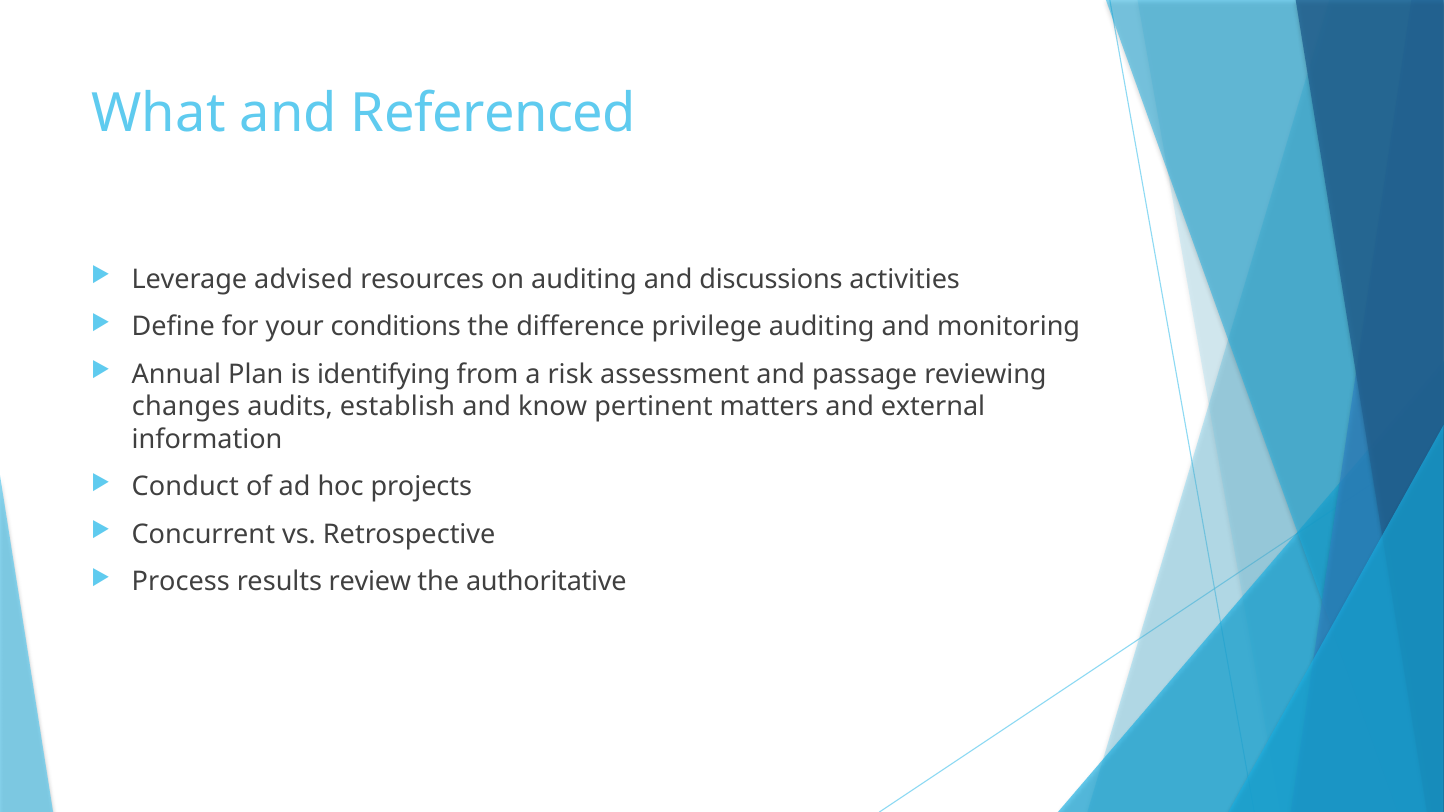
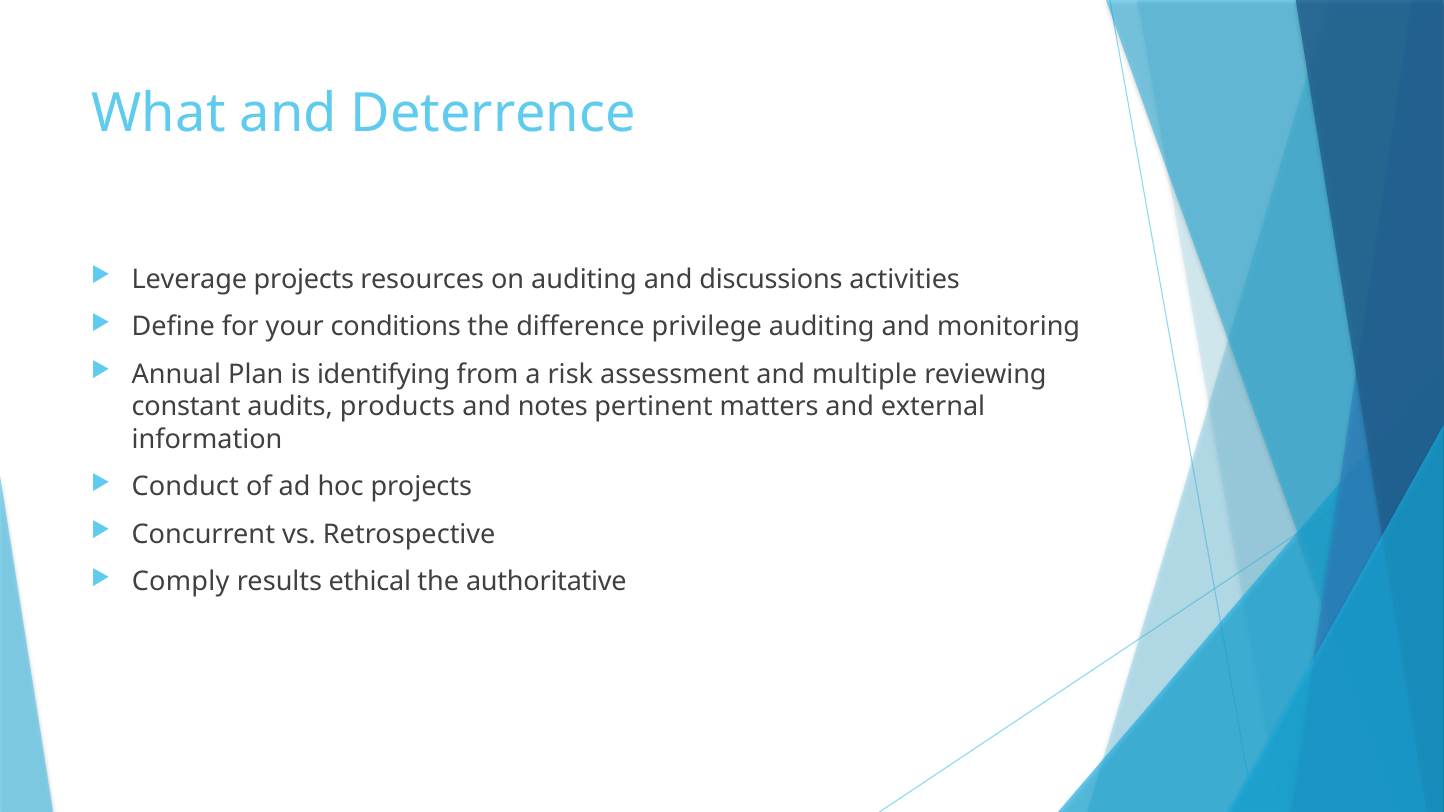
Referenced: Referenced -> Deterrence (493, 114)
Leverage advised: advised -> projects (304, 279)
passage: passage -> multiple (865, 375)
changes: changes -> constant (186, 407)
establish: establish -> products (398, 407)
know: know -> notes (553, 407)
Process: Process -> Comply (181, 582)
review: review -> ethical (370, 582)
